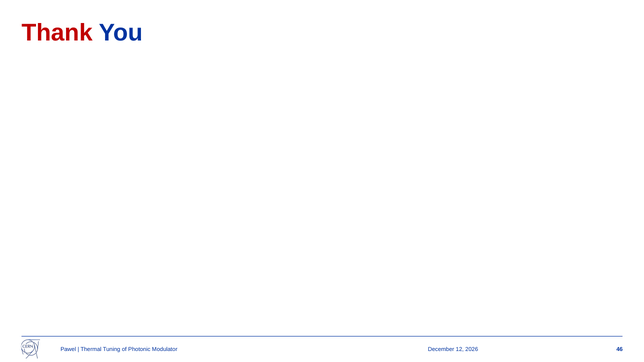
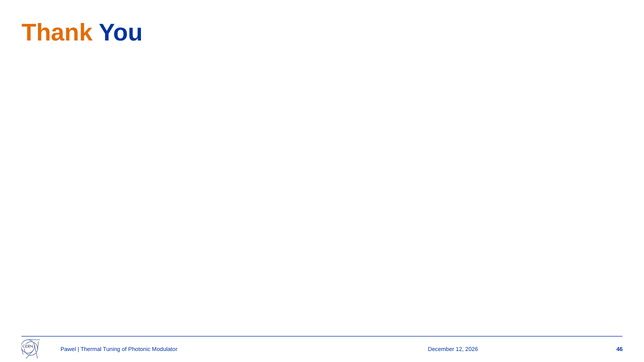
Thank colour: red -> orange (57, 33)
